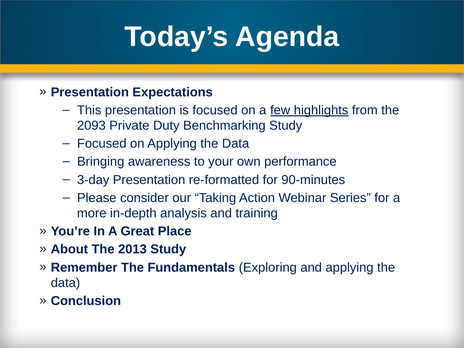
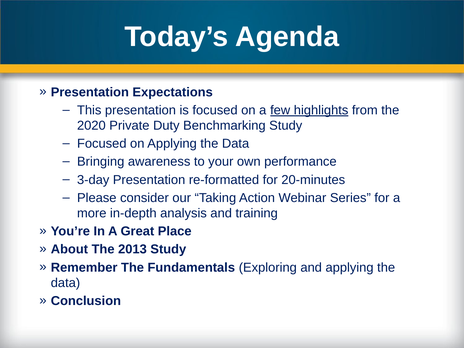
2093: 2093 -> 2020 (91, 126)
90-minutes: 90-minutes -> 20-minutes (313, 180)
